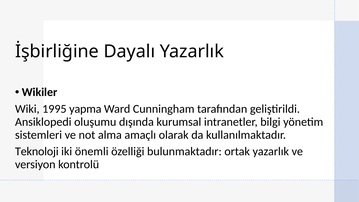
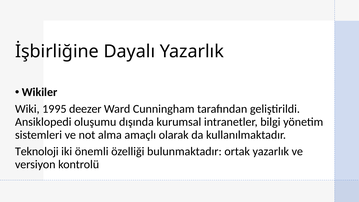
yapma: yapma -> deezer (85, 109)
